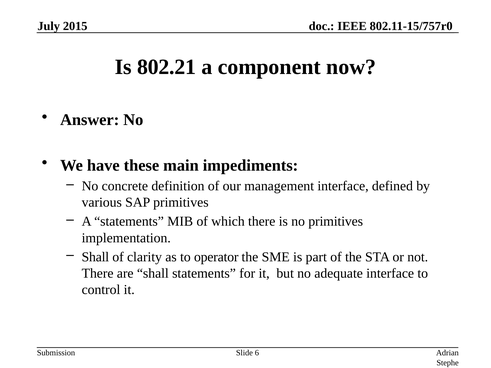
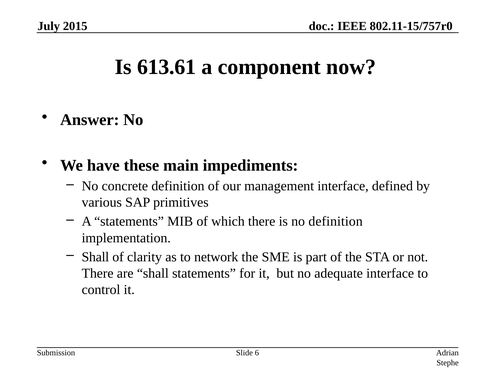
802.21: 802.21 -> 613.61 (167, 67)
no primitives: primitives -> definition (336, 222)
operator: operator -> network (216, 257)
